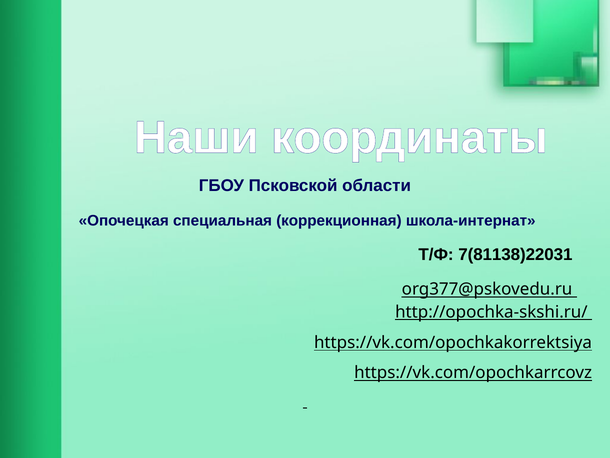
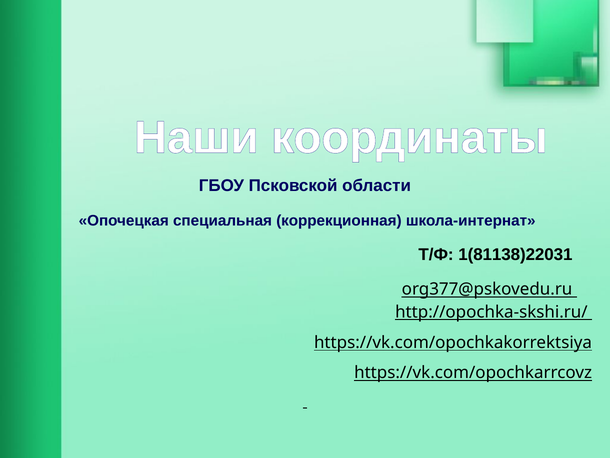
7(81138)22031: 7(81138)22031 -> 1(81138)22031 (515, 254)
